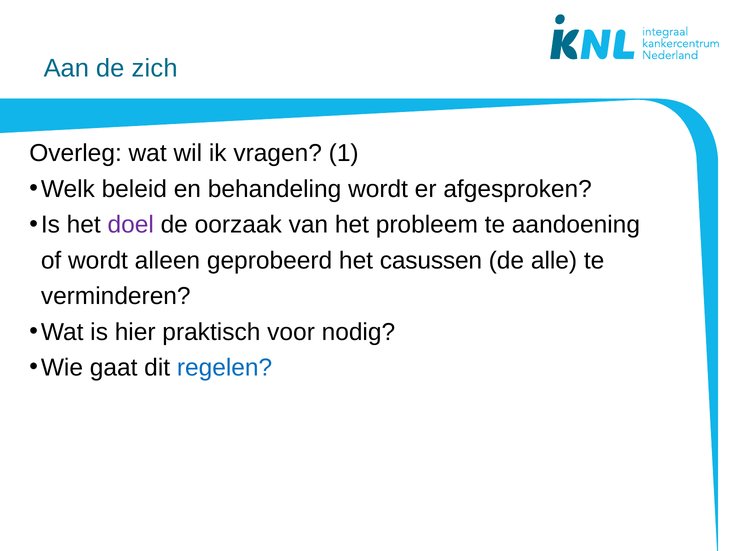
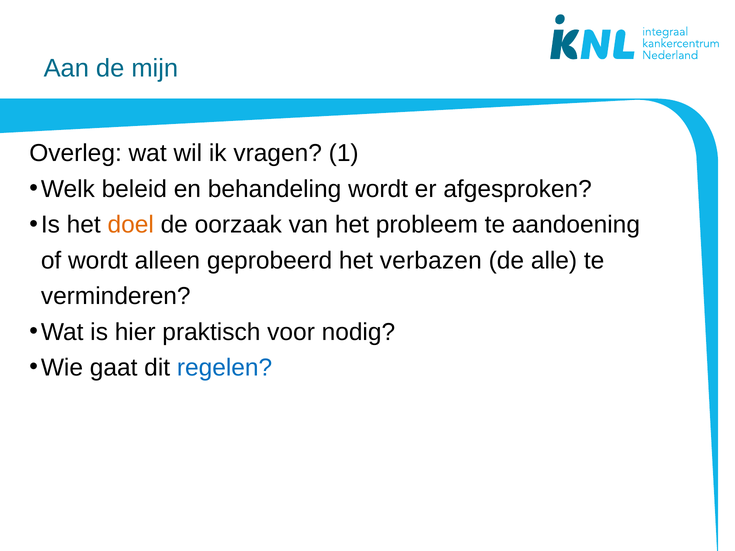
zich: zich -> mijn (155, 68)
doel colour: purple -> orange (131, 225)
casussen: casussen -> verbazen (431, 261)
